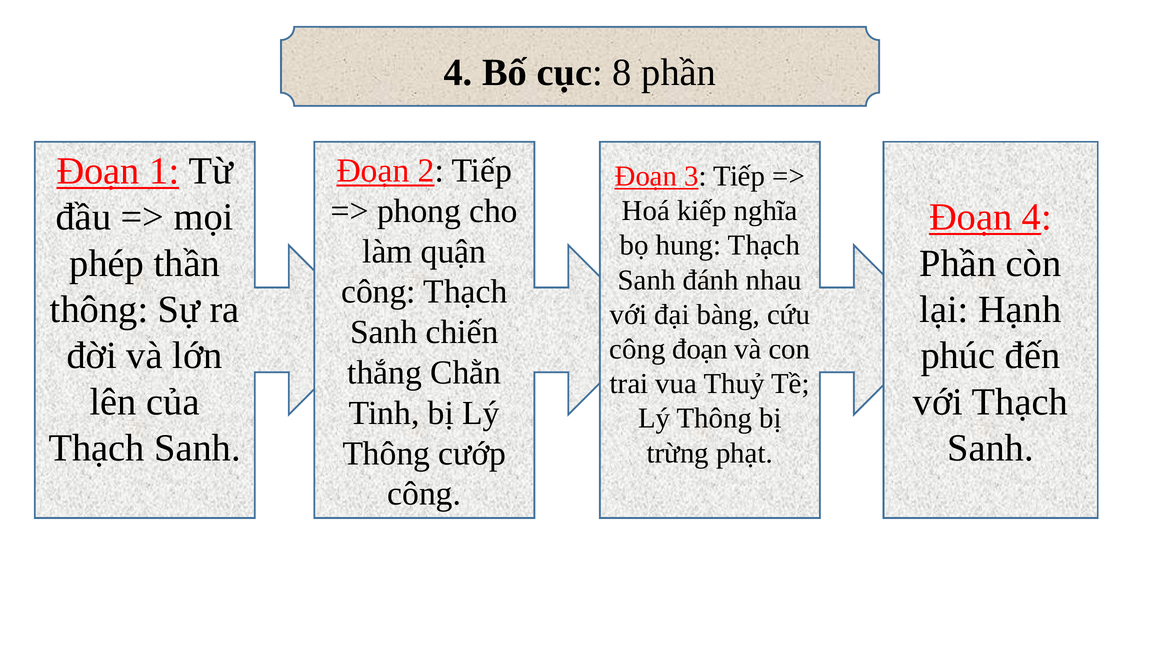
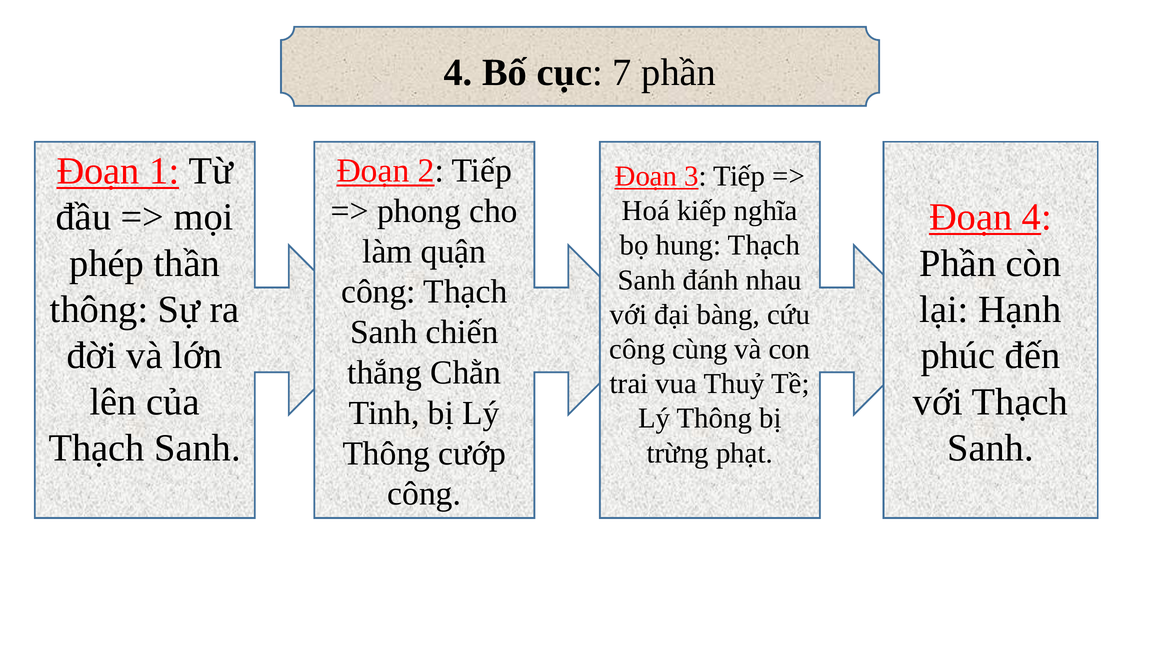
8: 8 -> 7 (622, 72)
đoạn: đoạn -> cùng (700, 349)
